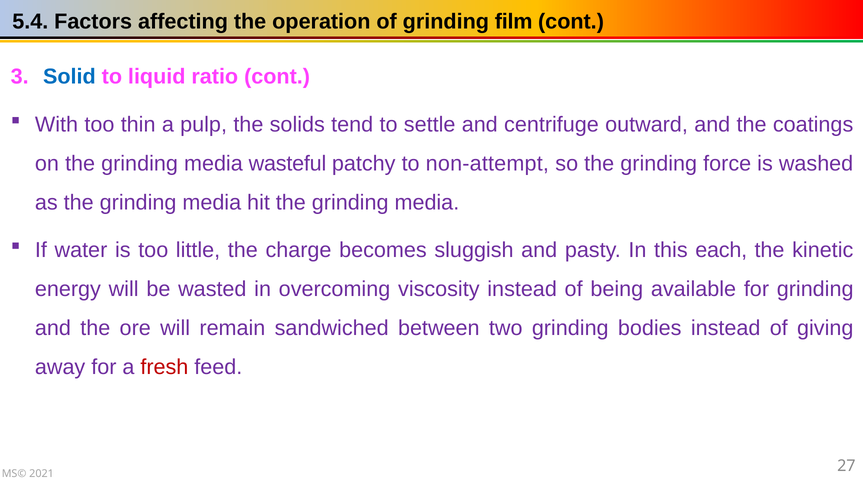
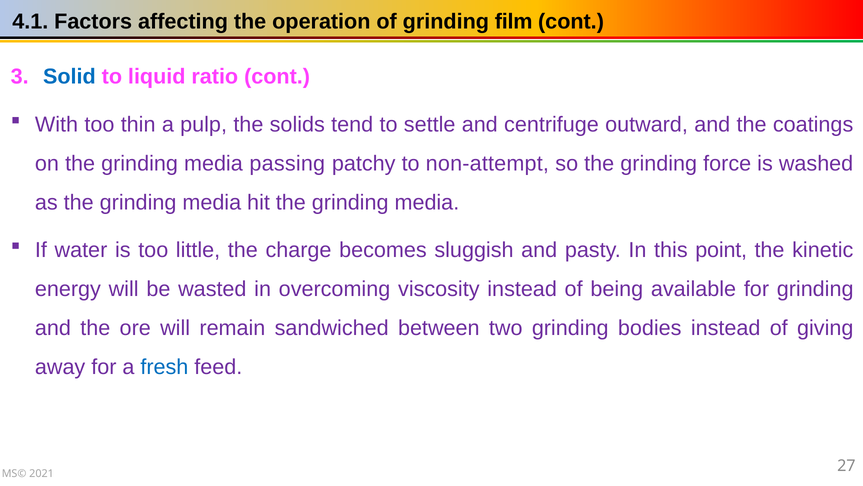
5.4: 5.4 -> 4.1 (30, 21)
wasteful: wasteful -> passing (287, 163)
each: each -> point (721, 250)
fresh colour: red -> blue (164, 367)
